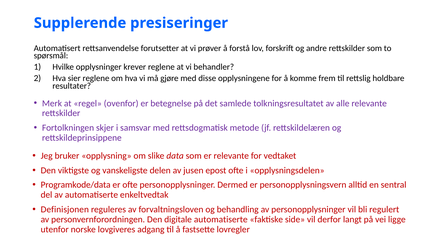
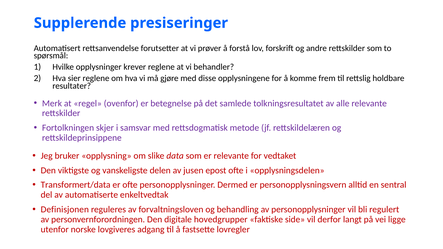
Programkode/data: Programkode/data -> Transformert/data (76, 185)
digitale automatiserte: automatiserte -> hovedgrupper (221, 220)
